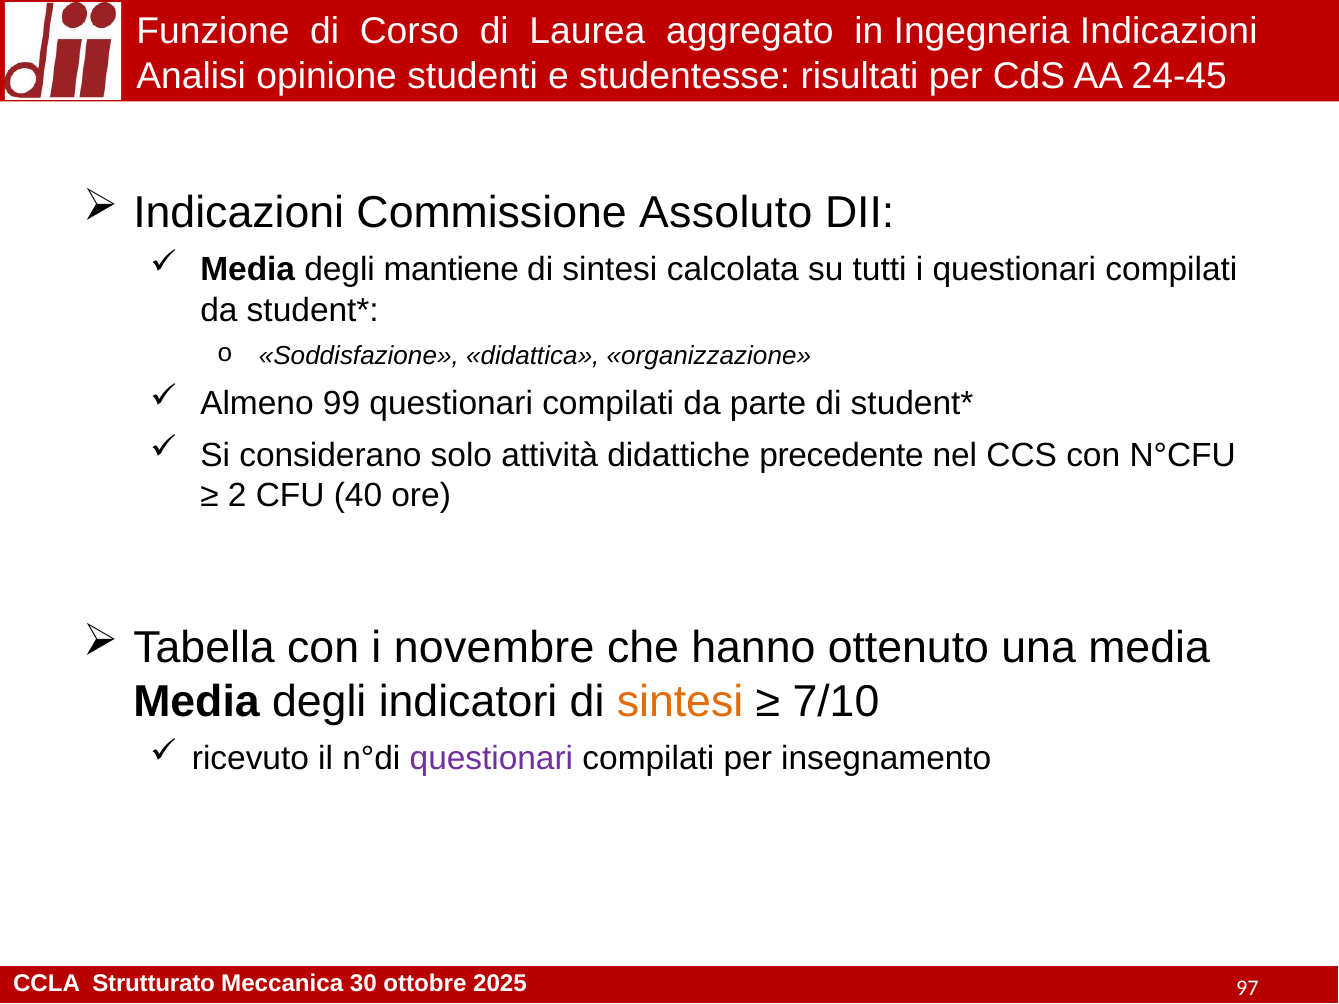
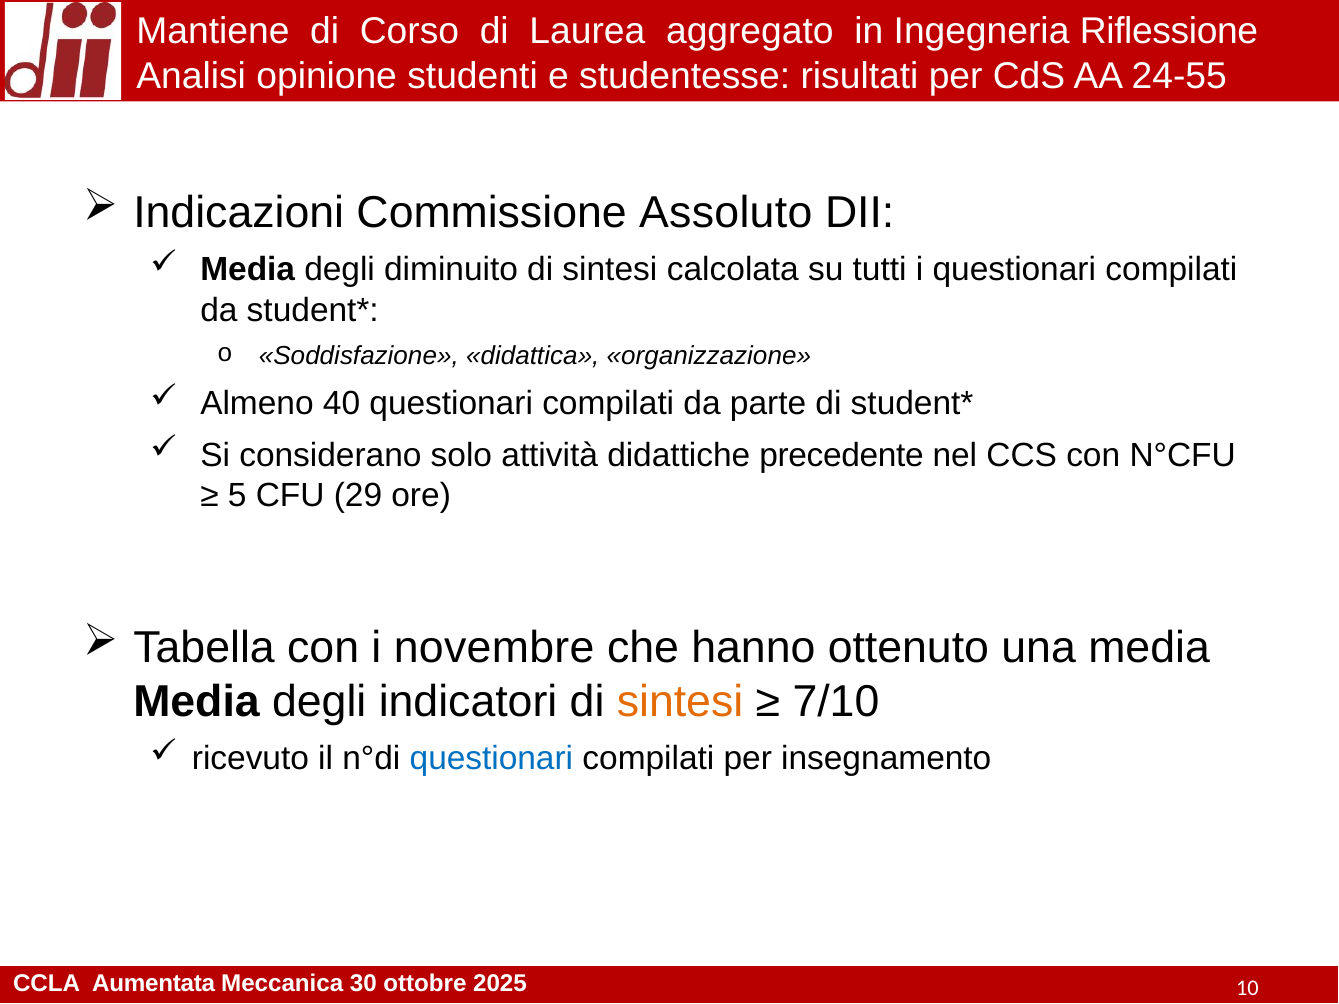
Funzione: Funzione -> Mantiene (213, 31)
Ingegneria Indicazioni: Indicazioni -> Riflessione (1169, 31)
24-45: 24-45 -> 24-55 (1179, 76)
mantiene: mantiene -> diminuito (451, 270)
99: 99 -> 40 (342, 404)
2: 2 -> 5 (237, 495)
40: 40 -> 29 (358, 495)
questionari colour: purple -> blue (491, 759)
Strutturato: Strutturato -> Aumentata (154, 984)
97: 97 -> 10 (1247, 988)
